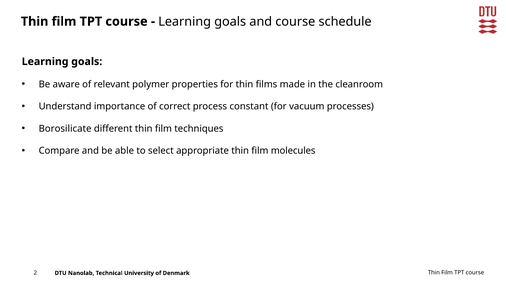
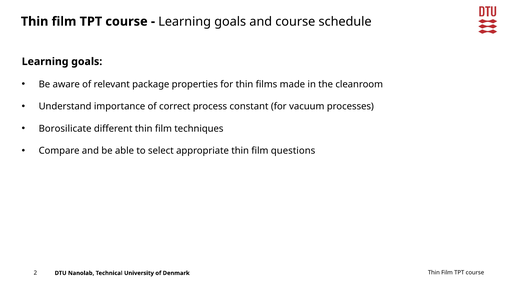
polymer: polymer -> package (151, 84)
molecules: molecules -> questions (293, 151)
